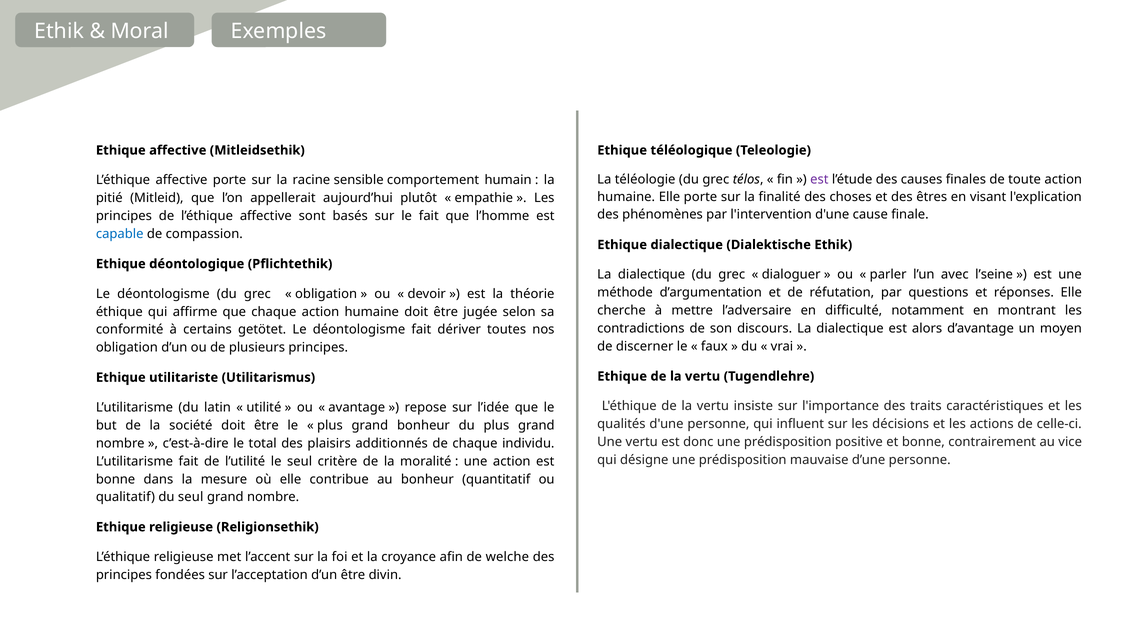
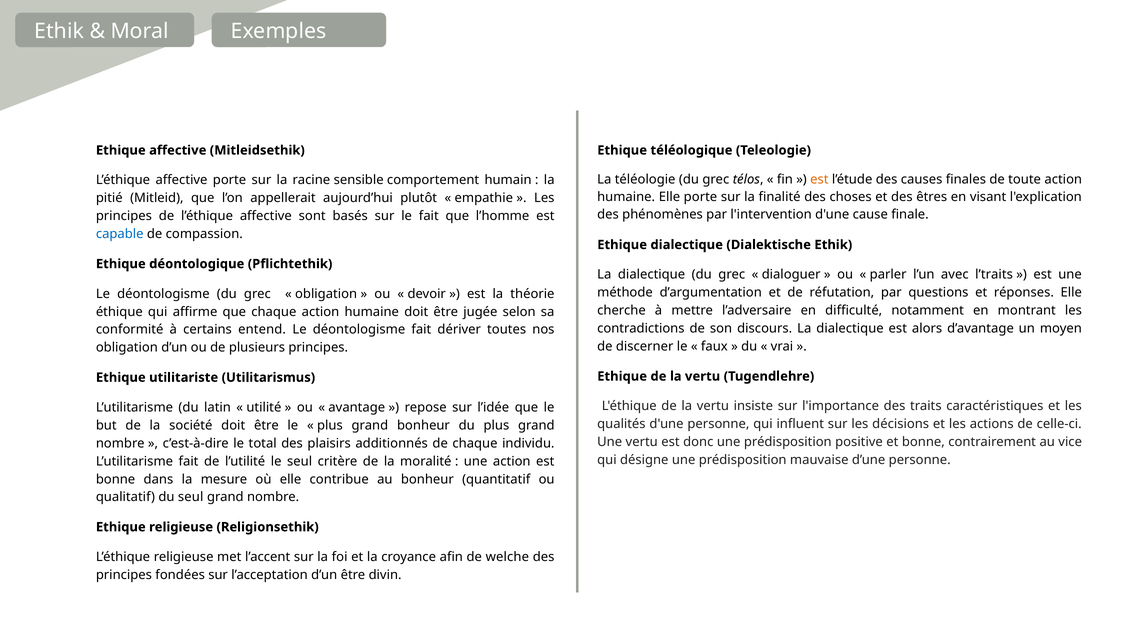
est colour: purple -> orange (819, 180)
l’seine: l’seine -> l’traits (994, 274)
getötet: getötet -> entend (262, 329)
